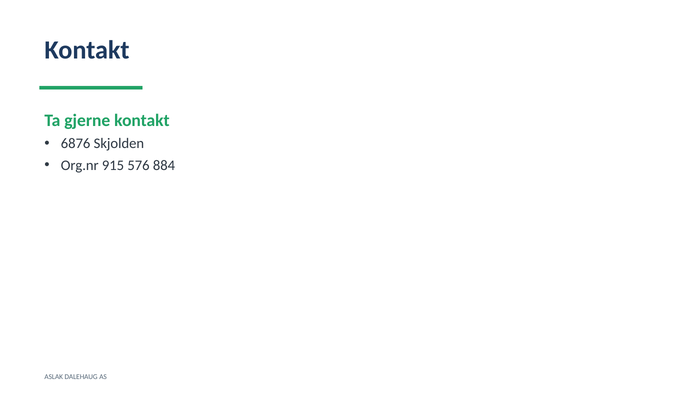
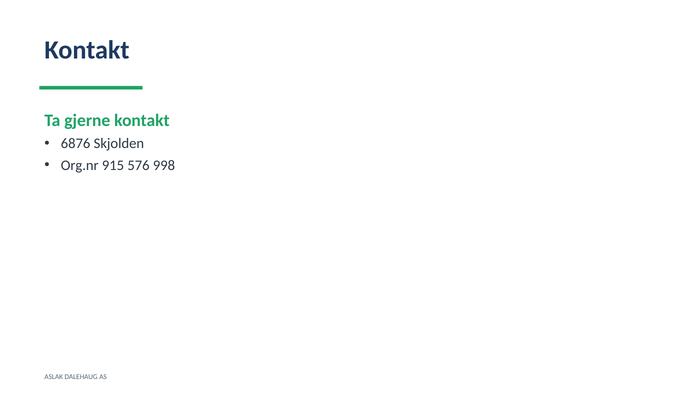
884: 884 -> 998 (164, 166)
